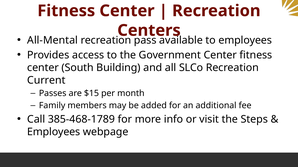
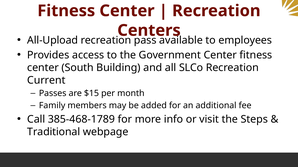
All-Mental: All-Mental -> All-Upload (53, 40)
Employees: Employees -> Traditional (54, 132)
